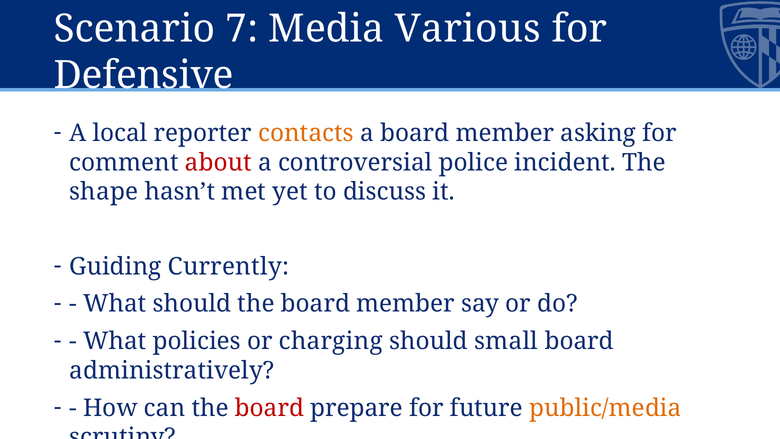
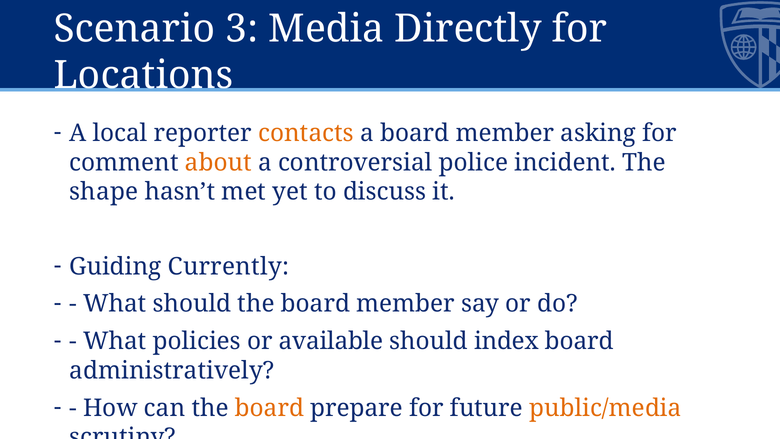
7: 7 -> 3 (242, 29)
Various: Various -> Directly (468, 29)
Defensive: Defensive -> Locations (143, 76)
about colour: red -> orange (218, 162)
charging: charging -> available (331, 341)
small: small -> index (506, 341)
board colour: red -> orange (270, 408)
